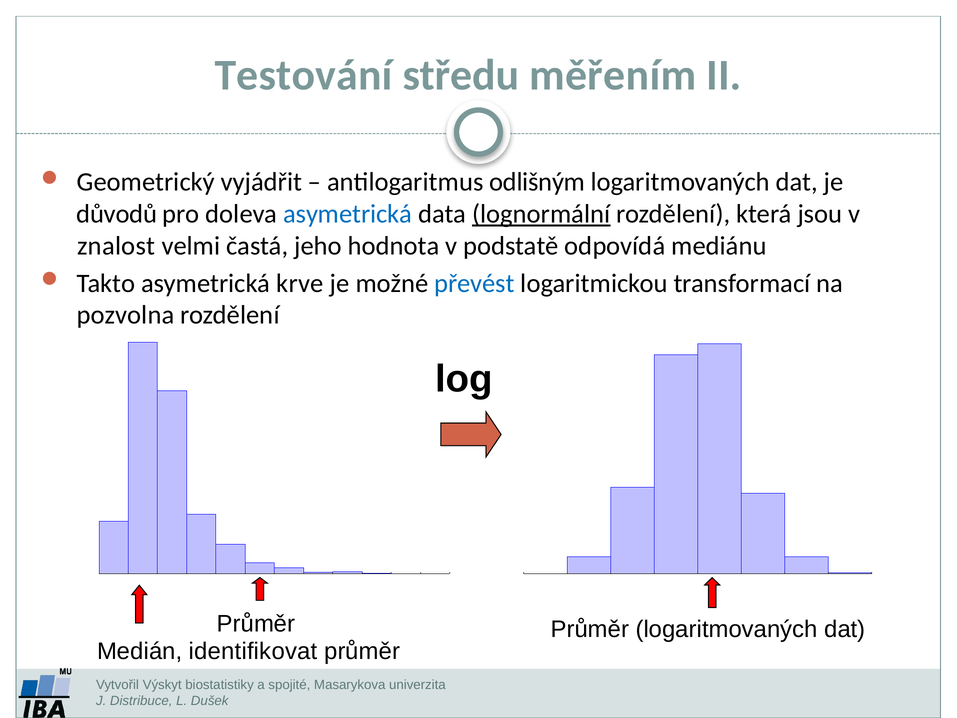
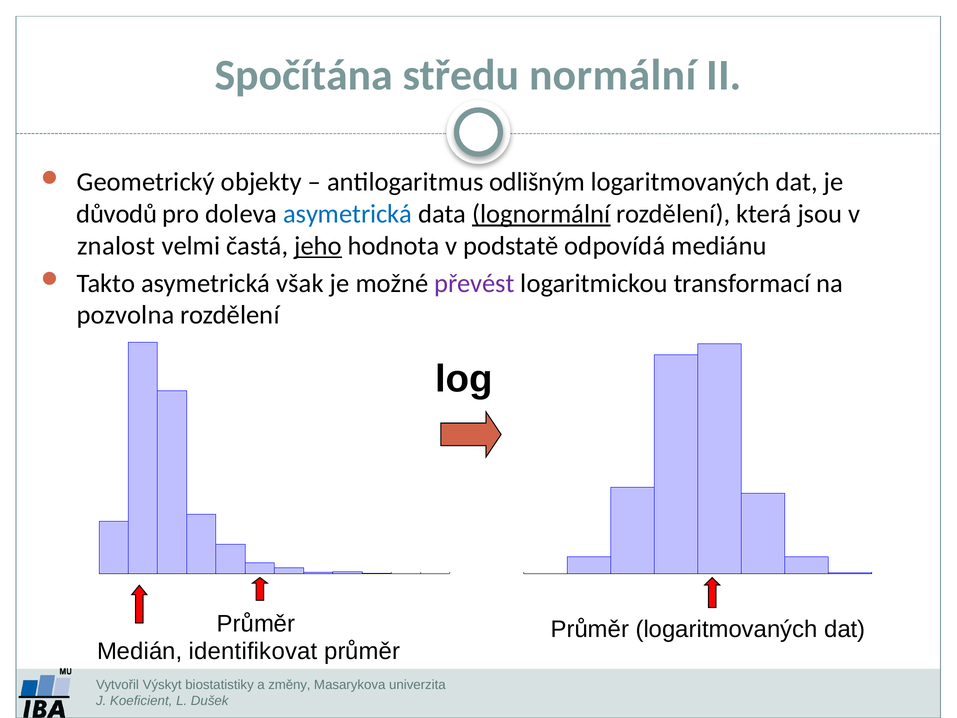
Testování: Testování -> Spočítána (304, 75)
měřením: měřením -> normální (613, 75)
vyjádřit: vyjádřit -> objekty (261, 182)
jeho underline: none -> present (318, 246)
krve: krve -> však (300, 283)
převést colour: blue -> purple (474, 283)
spojité: spojité -> změny (289, 685)
Distribuce: Distribuce -> Koeficient (141, 701)
